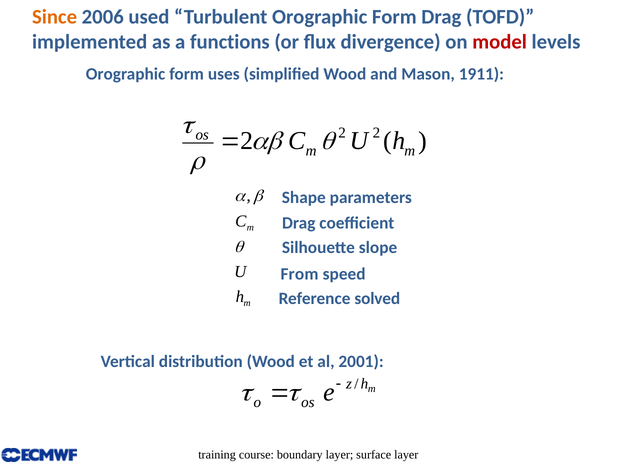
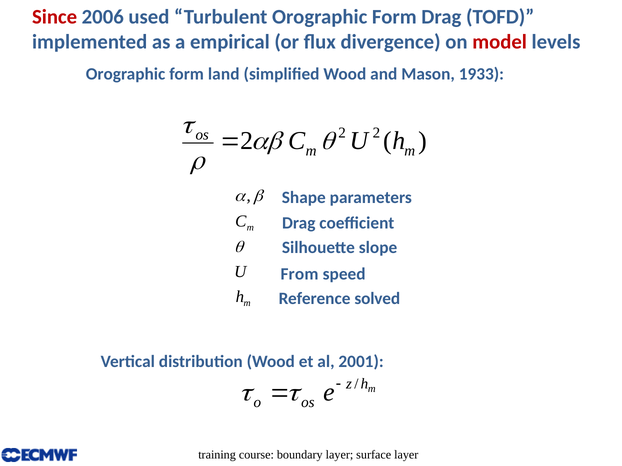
Since colour: orange -> red (55, 17)
functions: functions -> empirical (230, 42)
uses: uses -> land (224, 74)
1911: 1911 -> 1933 (481, 74)
